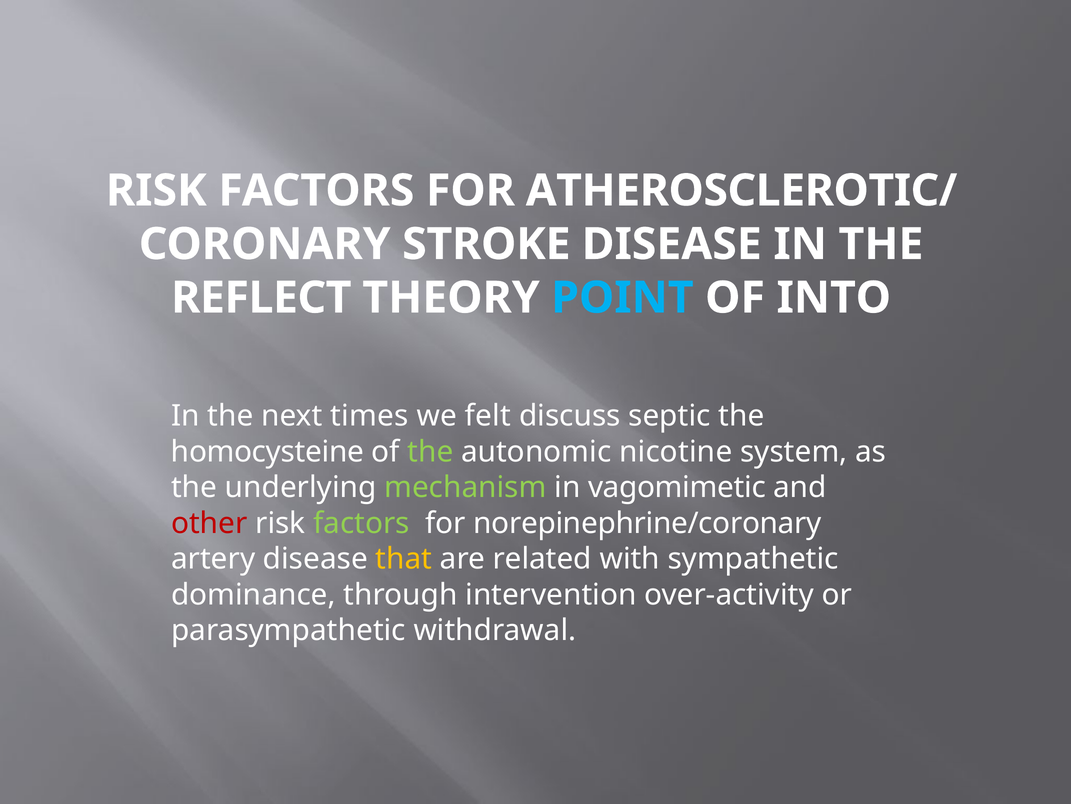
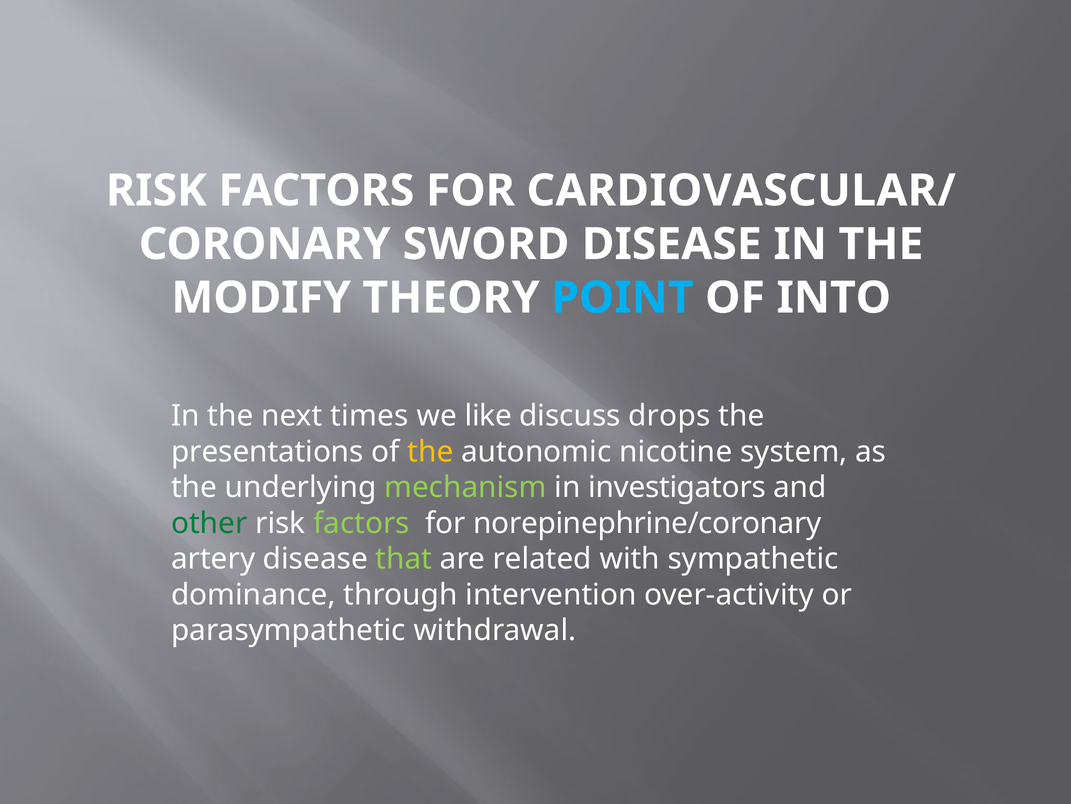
ATHEROSCLEROTIC/: ATHEROSCLEROTIC/ -> CARDIOVASCULAR/ (741, 190)
STROKE: STROKE -> SWORD (486, 244)
REFLECT: REFLECT -> MODIFY (261, 298)
felt: felt -> like (488, 415)
septic: septic -> drops (669, 415)
homocysteine: homocysteine -> presentations (267, 451)
the colour: light green -> yellow (430, 451)
vagomimetic: vagomimetic -> investigators (677, 487)
other colour: red -> green (209, 523)
that colour: yellow -> light green (404, 559)
